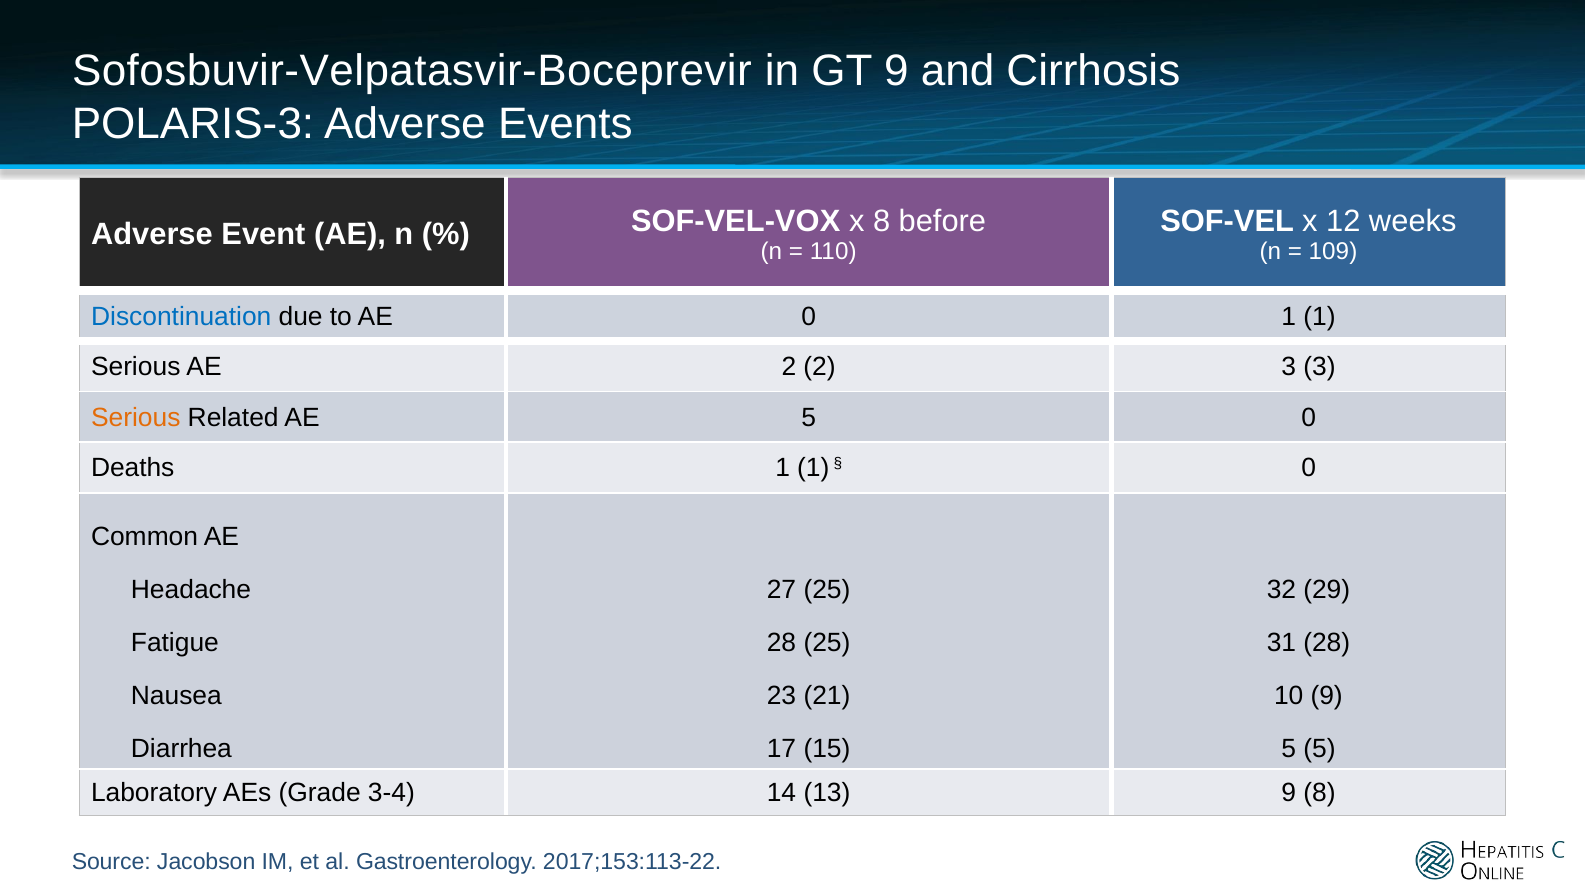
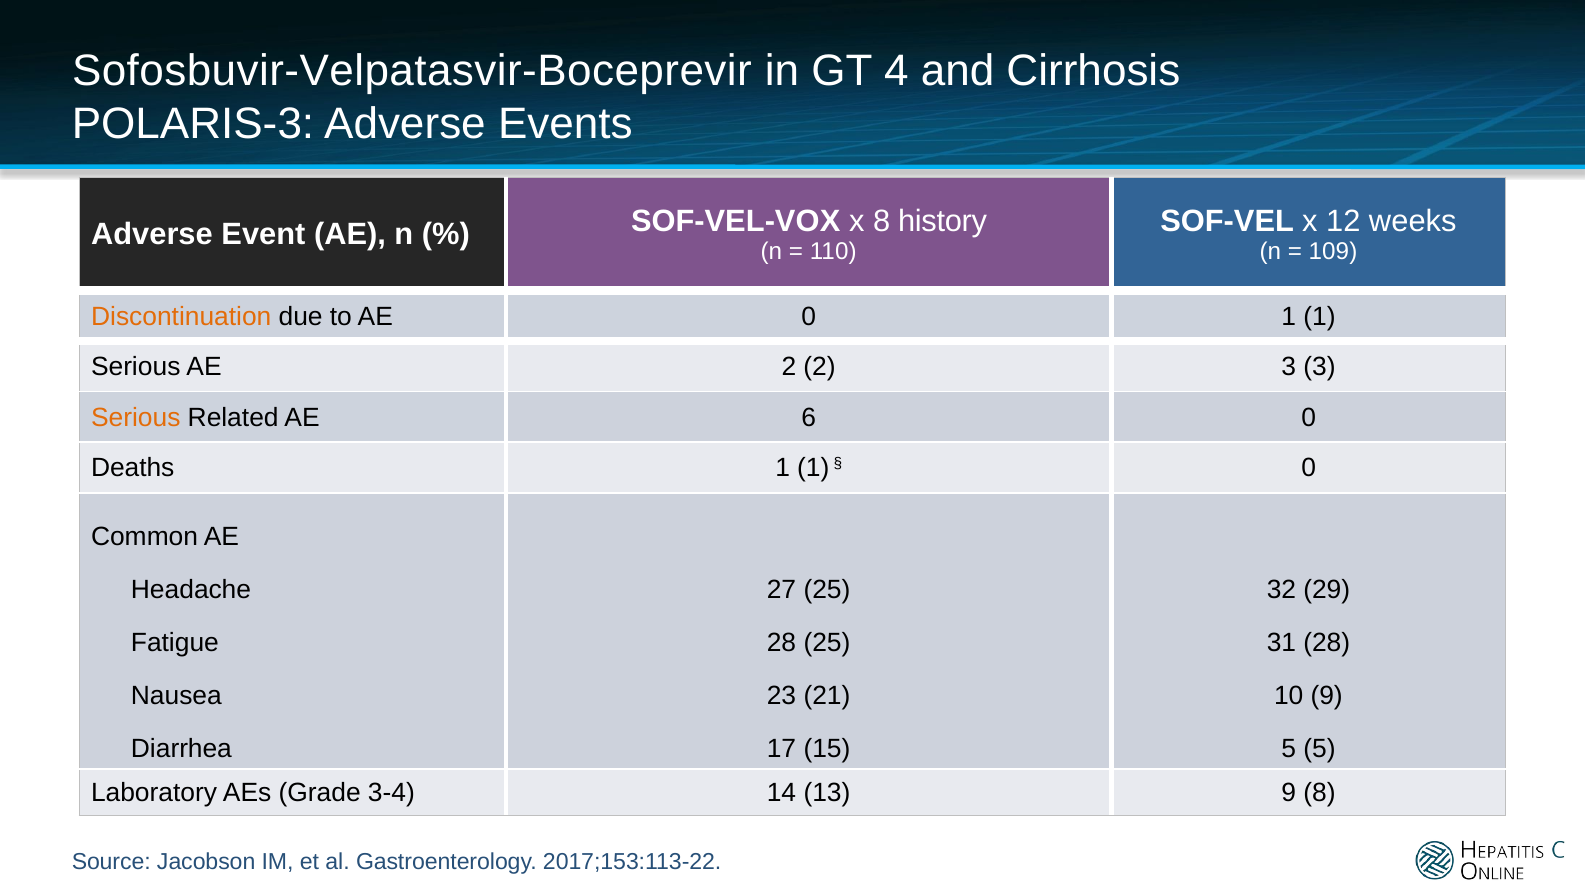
GT 9: 9 -> 4 (896, 71)
before: before -> history (943, 221)
Discontinuation colour: blue -> orange (181, 317)
AE 5: 5 -> 6 (809, 418)
